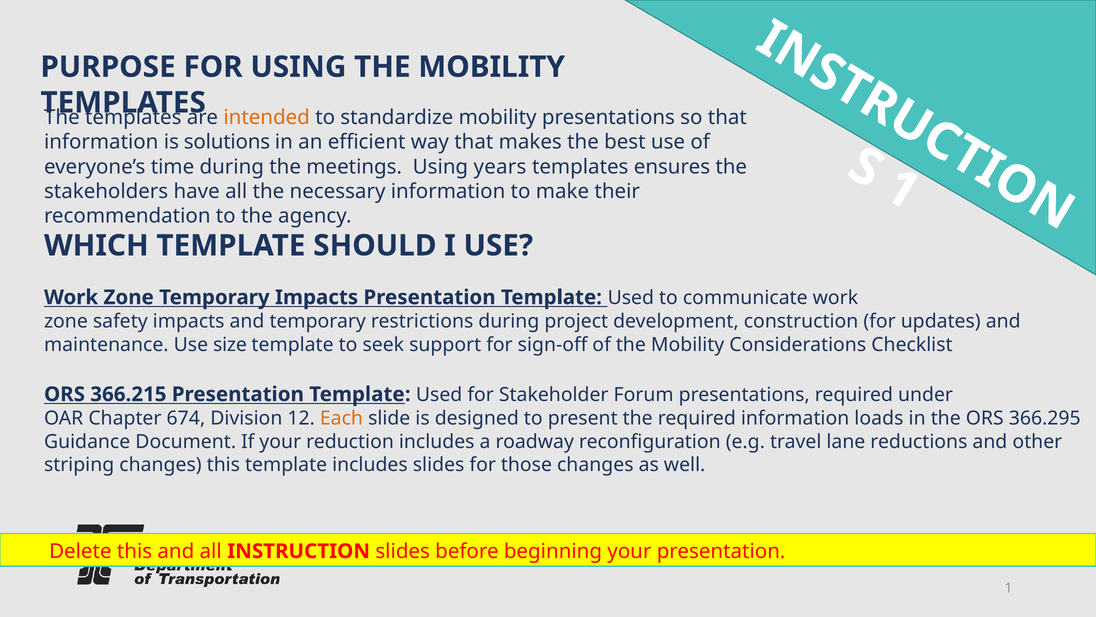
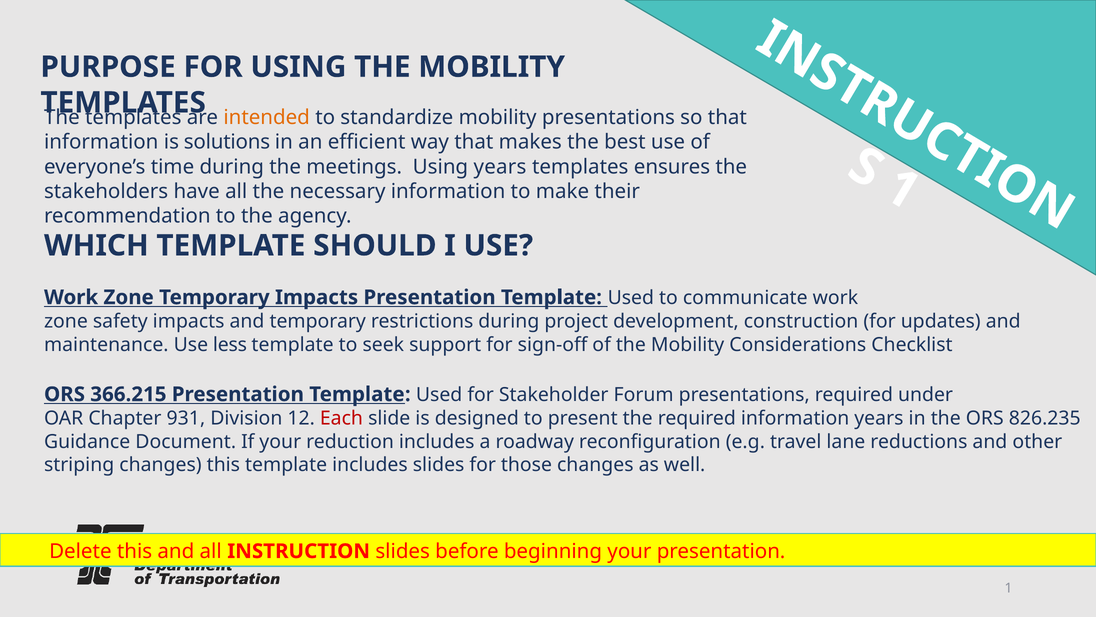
size: size -> less (230, 344)
674: 674 -> 931 (186, 418)
Each colour: orange -> red (341, 418)
information loads: loads -> years (879, 418)
366.295: 366.295 -> 826.235 (1045, 418)
